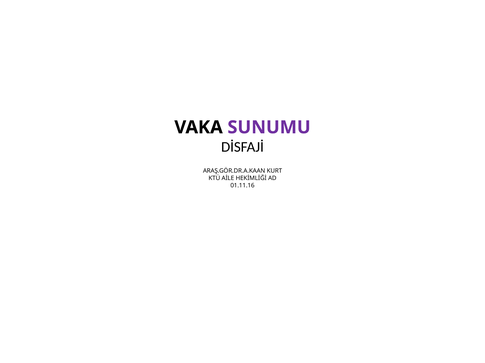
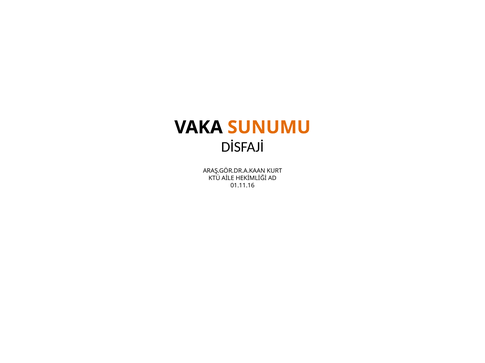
SUNUMU colour: purple -> orange (269, 128)
